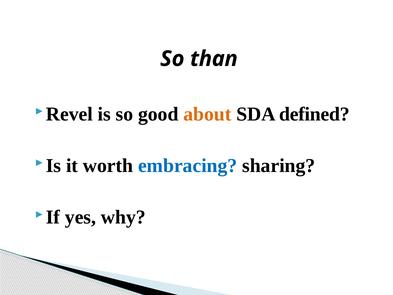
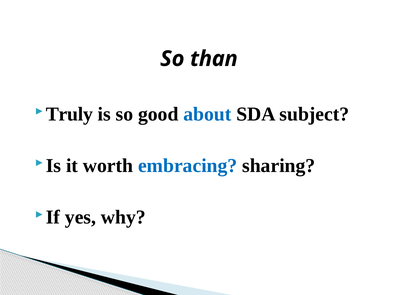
Revel: Revel -> Truly (69, 114)
about colour: orange -> blue (207, 114)
defined: defined -> subject (314, 114)
